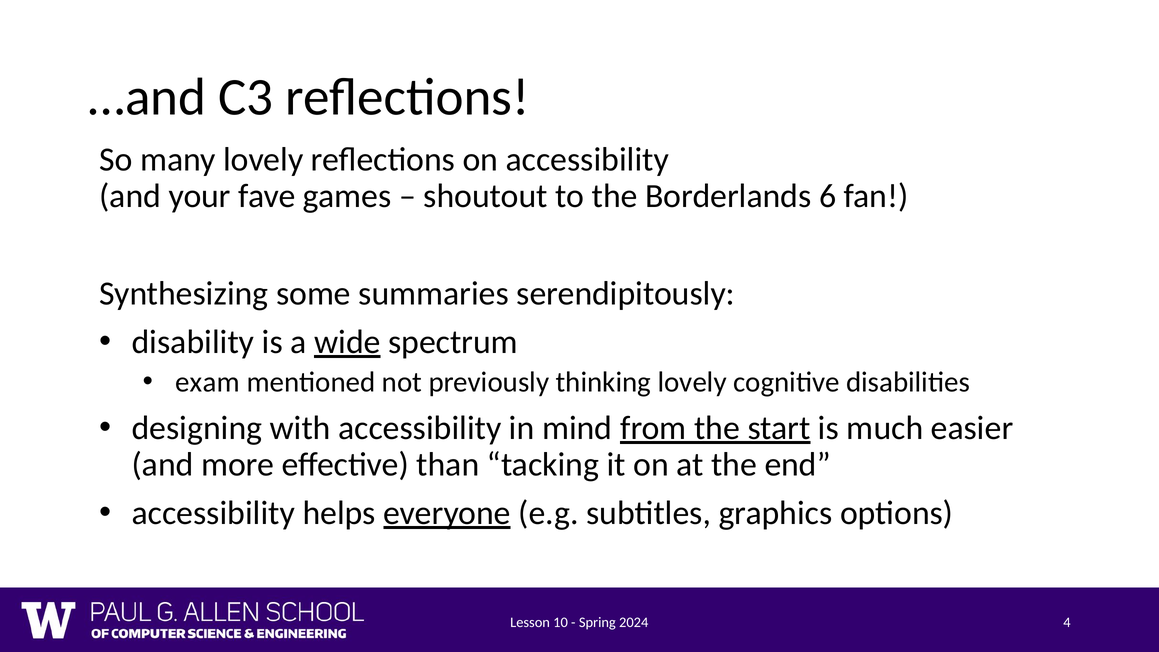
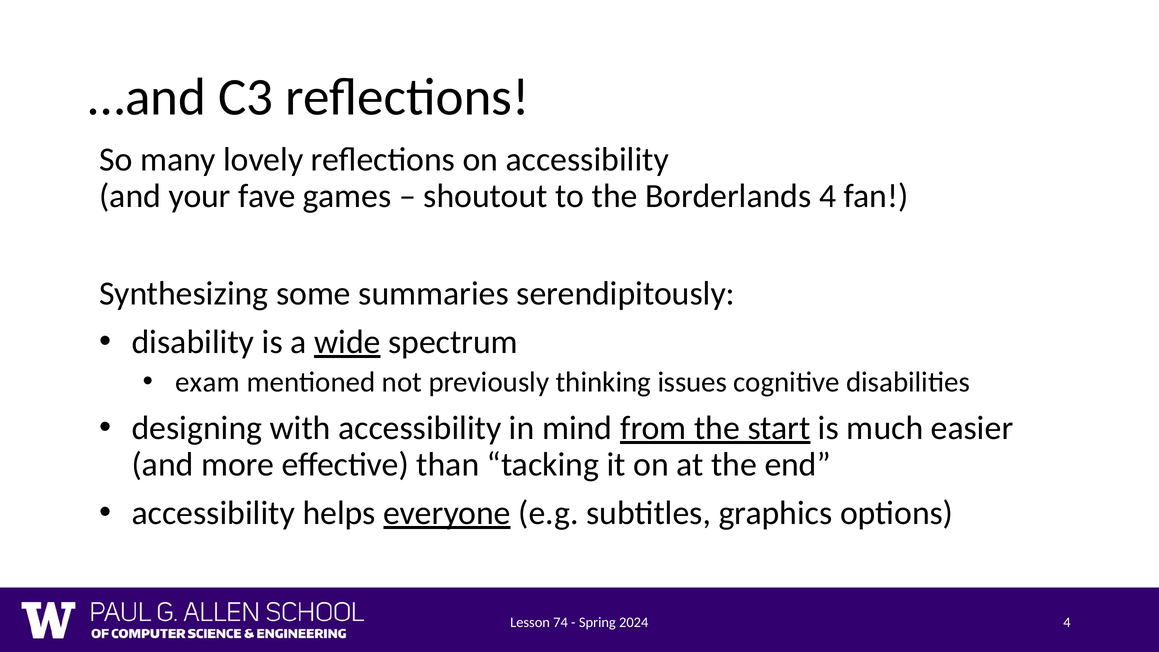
Borderlands 6: 6 -> 4 (828, 196)
thinking lovely: lovely -> issues (692, 382)
10: 10 -> 74 (561, 622)
